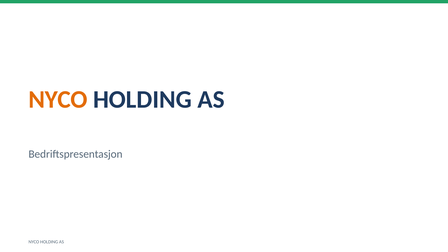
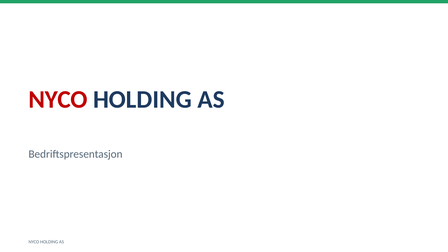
NYCO colour: orange -> red (58, 99)
